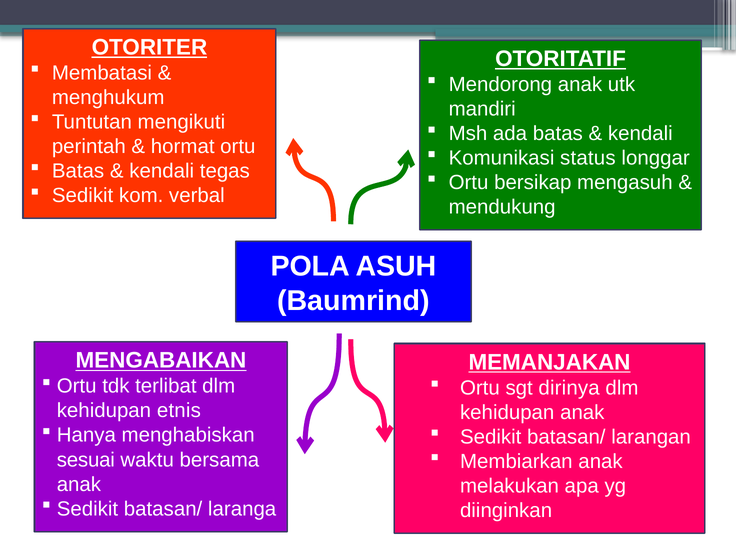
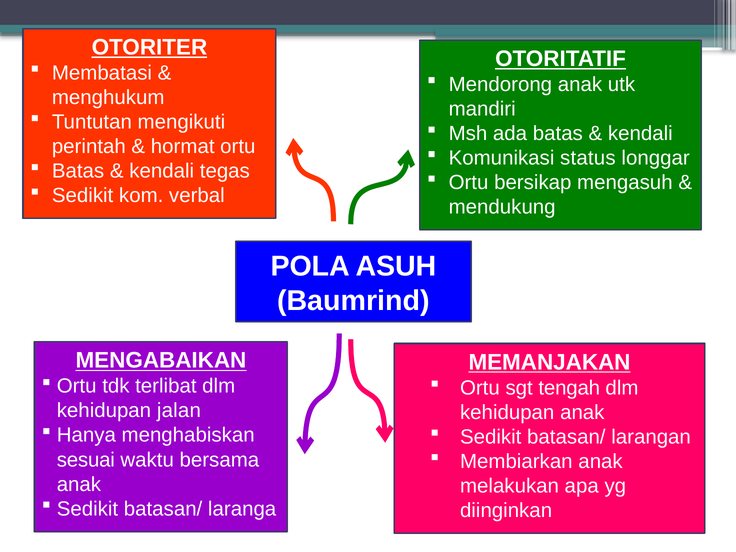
dirinya: dirinya -> tengah (569, 388)
etnis: etnis -> jalan (179, 411)
